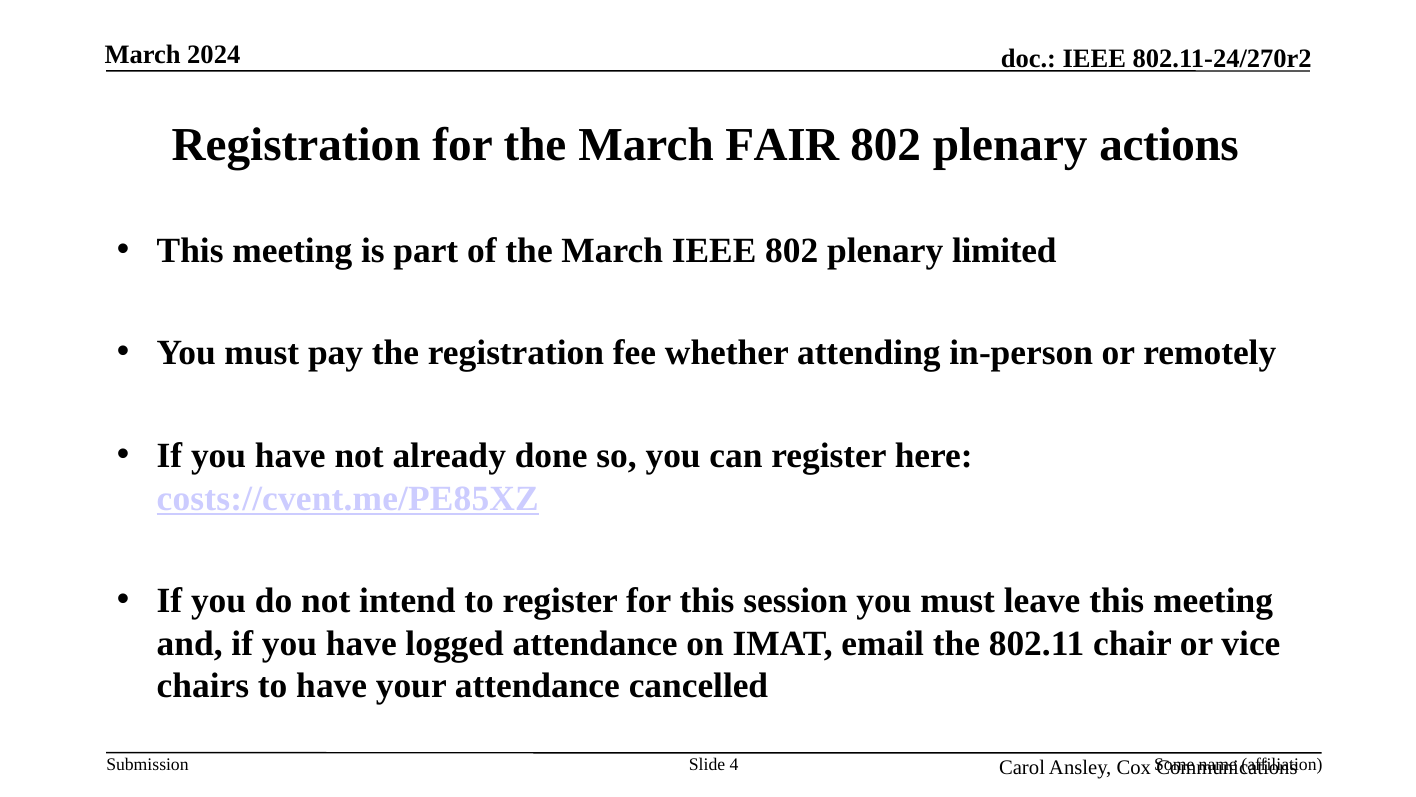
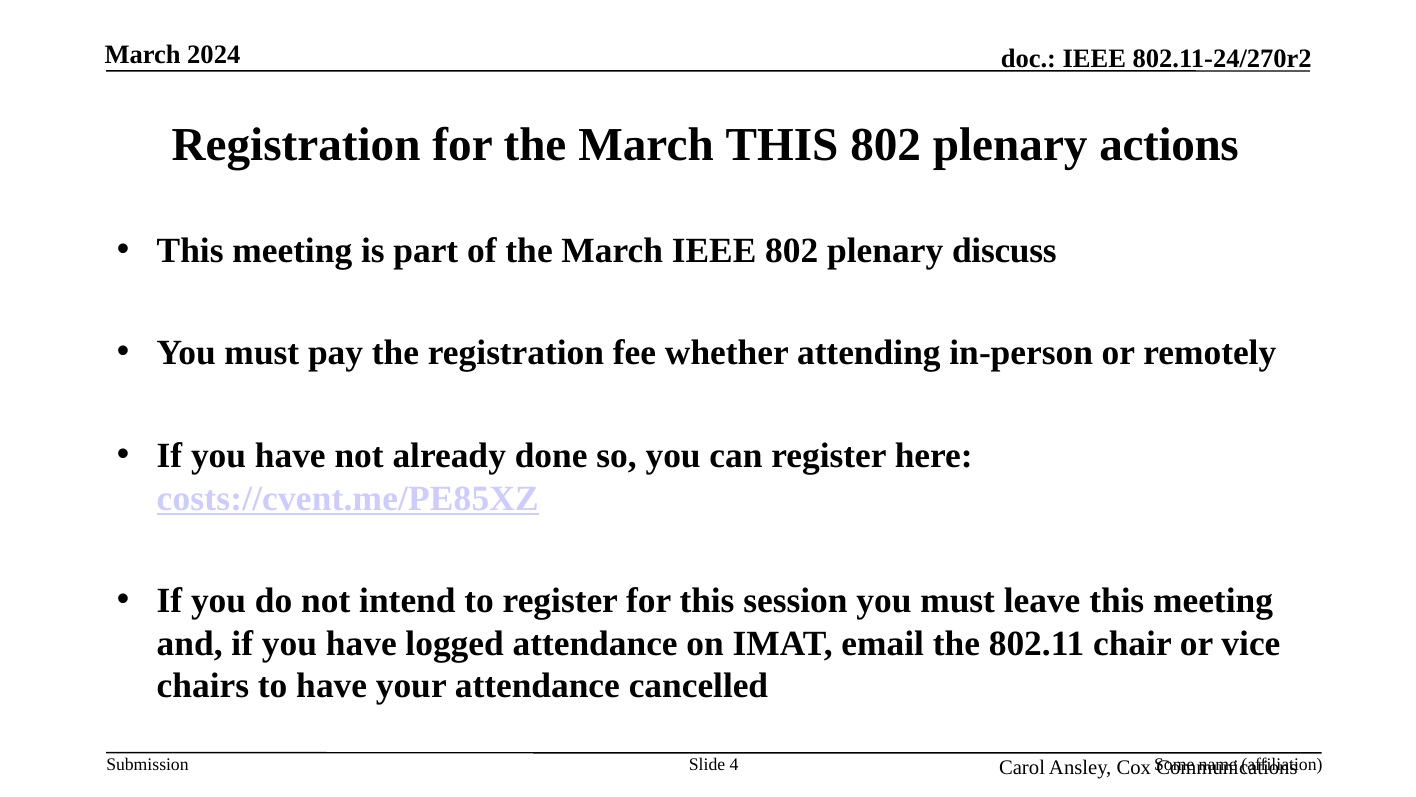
March FAIR: FAIR -> THIS (782, 145)
limited: limited -> discuss (1004, 250)
